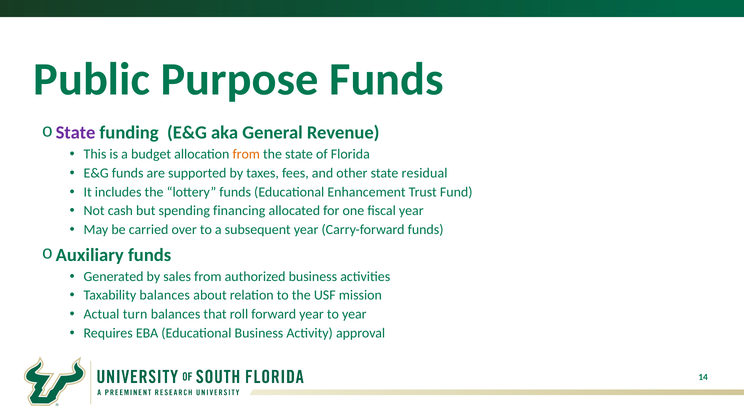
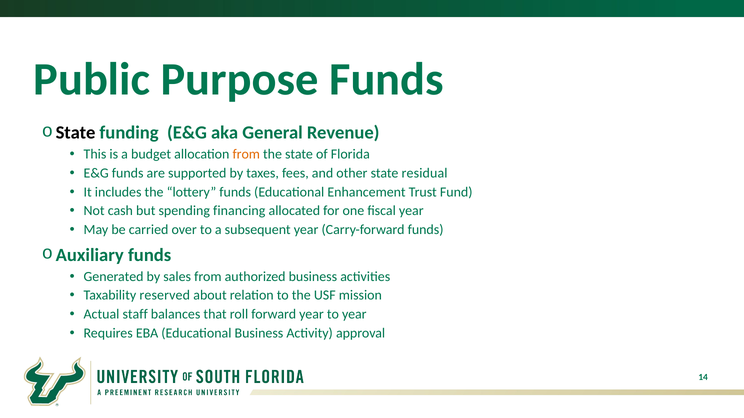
State colour: purple -> black (76, 133)
Taxability balances: balances -> reserved (165, 296)
turn: turn -> staff (135, 315)
